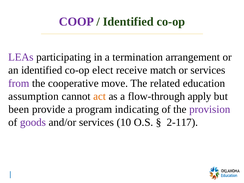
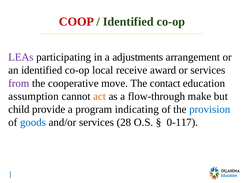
COOP colour: purple -> red (76, 22)
termination: termination -> adjustments (138, 57)
elect: elect -> local (103, 70)
match: match -> award (163, 70)
related: related -> contact (165, 83)
apply: apply -> make (200, 96)
been: been -> child (19, 109)
provision colour: purple -> blue (210, 109)
goods colour: purple -> blue (33, 122)
10: 10 -> 28 (124, 122)
2-117: 2-117 -> 0-117 (182, 122)
